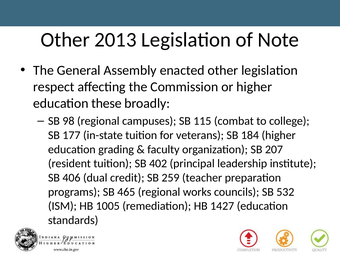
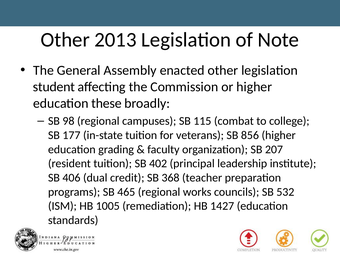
respect: respect -> student (54, 87)
184: 184 -> 856 (250, 135)
259: 259 -> 368 (170, 178)
